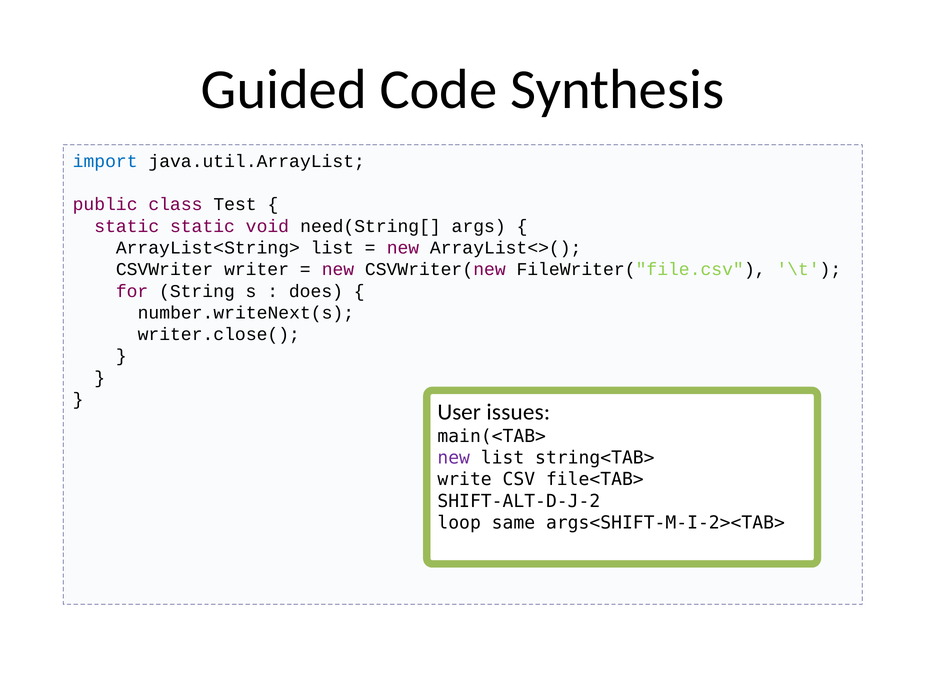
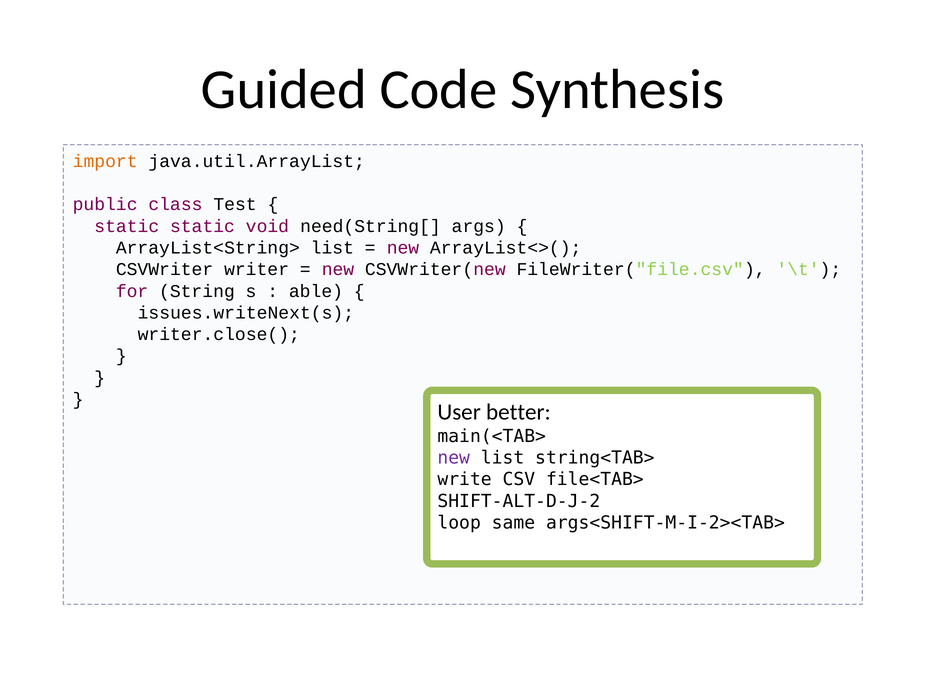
import colour: blue -> orange (105, 161)
does: does -> able (316, 291)
number.writeNext(s: number.writeNext(s -> issues.writeNext(s (246, 313)
issues: issues -> better (518, 412)
